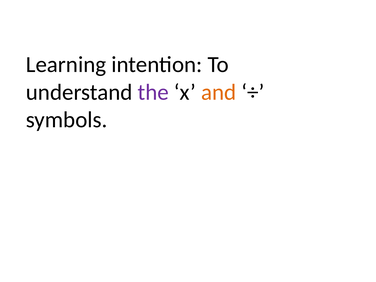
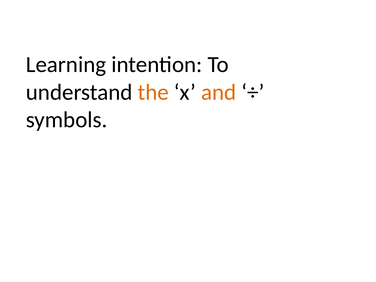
the colour: purple -> orange (153, 92)
